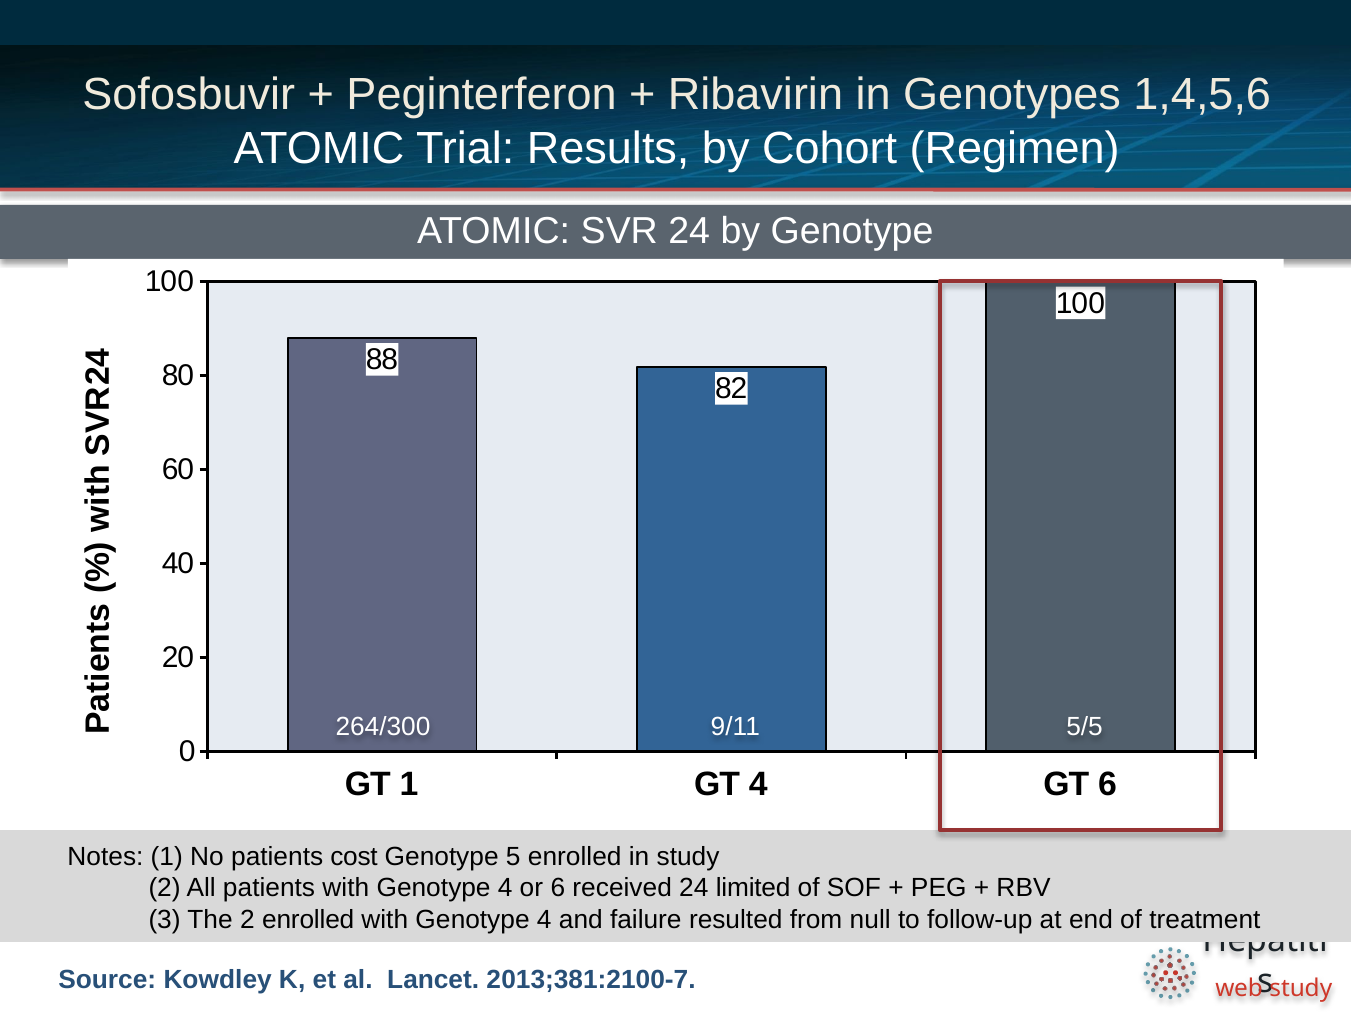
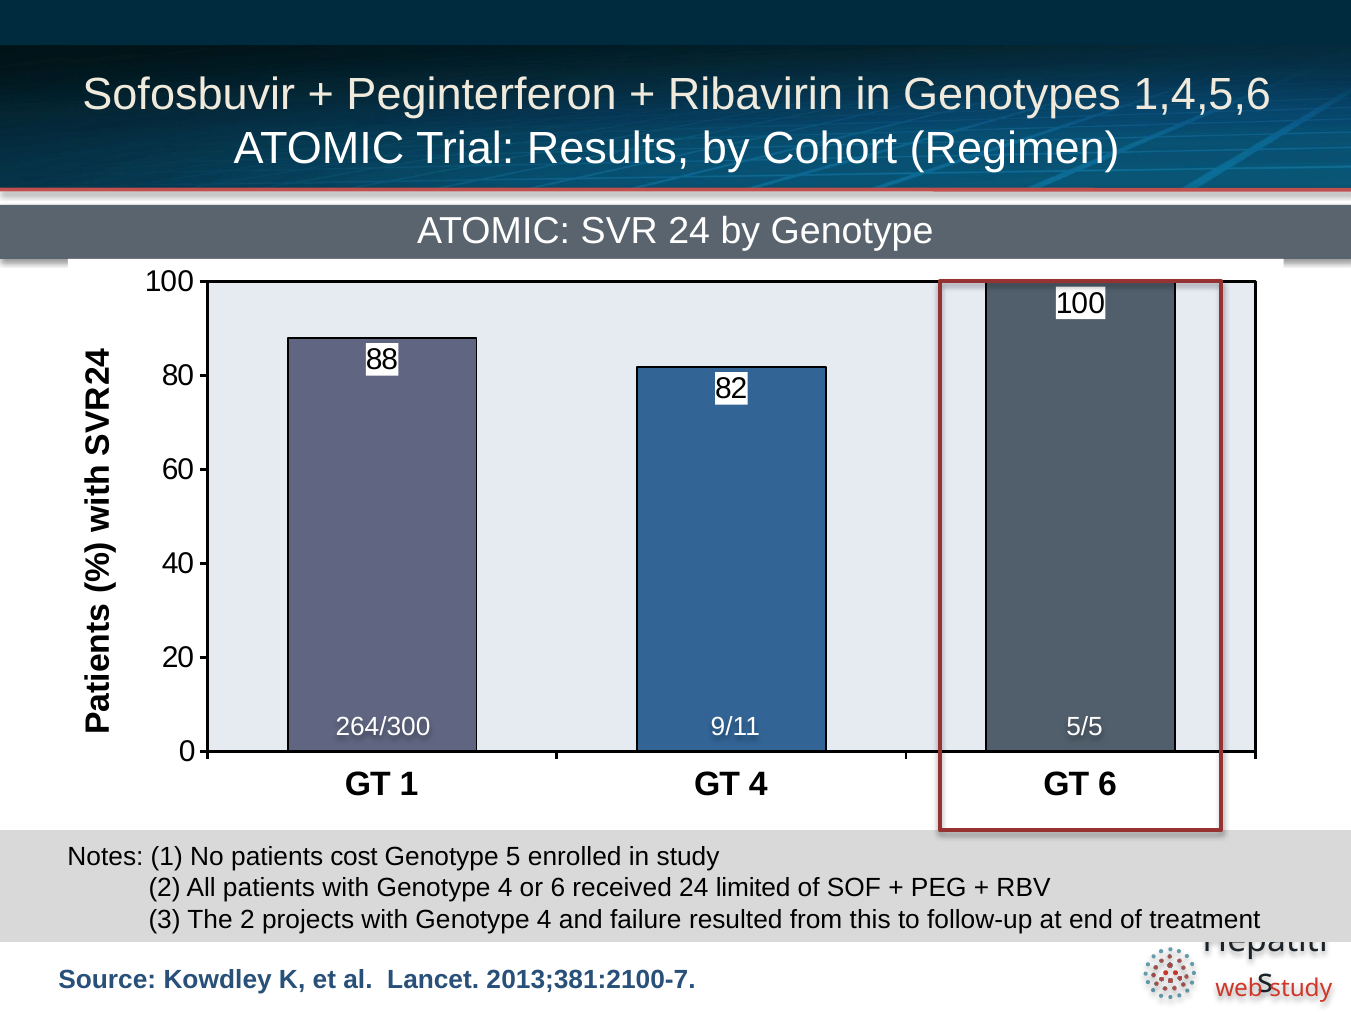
2 enrolled: enrolled -> projects (308, 920)
null: null -> this (870, 920)
